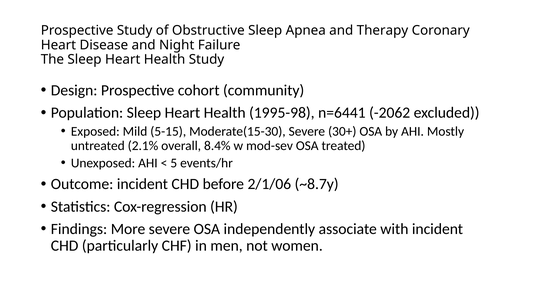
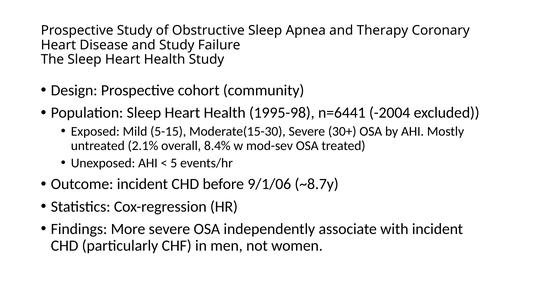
and Night: Night -> Study (177, 45)
-2062: -2062 -> -2004 (390, 113)
2/1/06: 2/1/06 -> 9/1/06 (269, 184)
